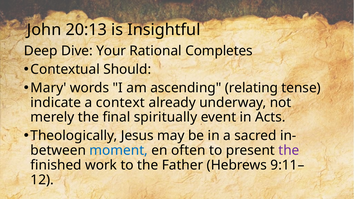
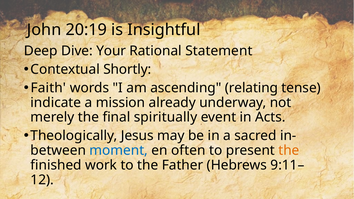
20:13: 20:13 -> 20:19 (86, 30)
Completes: Completes -> Statement (219, 51)
Should: Should -> Shortly (127, 69)
Mary: Mary -> Faith (48, 88)
context: context -> mission (120, 103)
the colour: purple -> orange (289, 150)
